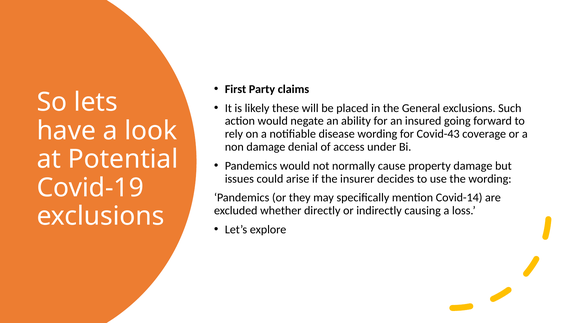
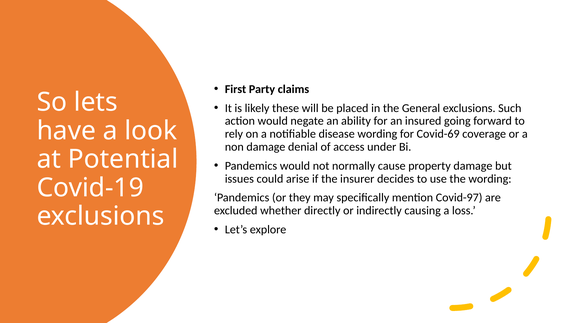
Covid-43: Covid-43 -> Covid-69 (438, 134)
Covid-14: Covid-14 -> Covid-97 (459, 198)
